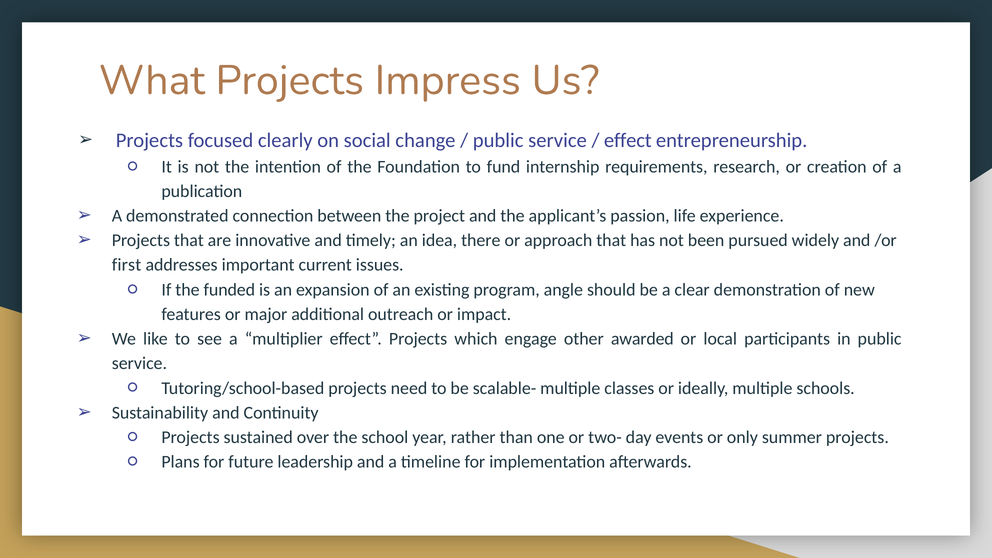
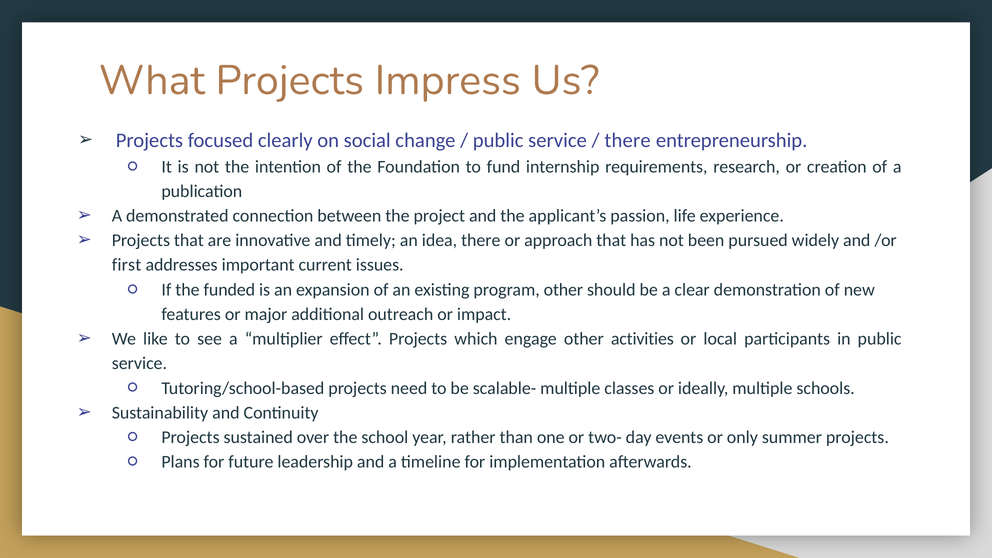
effect: effect -> there (628, 141)
program angle: angle -> other (563, 290)
awarded: awarded -> activities (642, 339)
